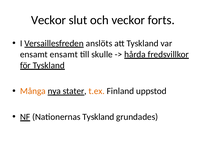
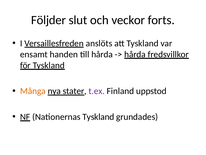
Veckor: Veckor -> Följder (49, 20)
ensamt ensamt: ensamt -> handen (64, 54)
till skulle: skulle -> hårda (102, 54)
t.ex colour: orange -> purple (97, 91)
